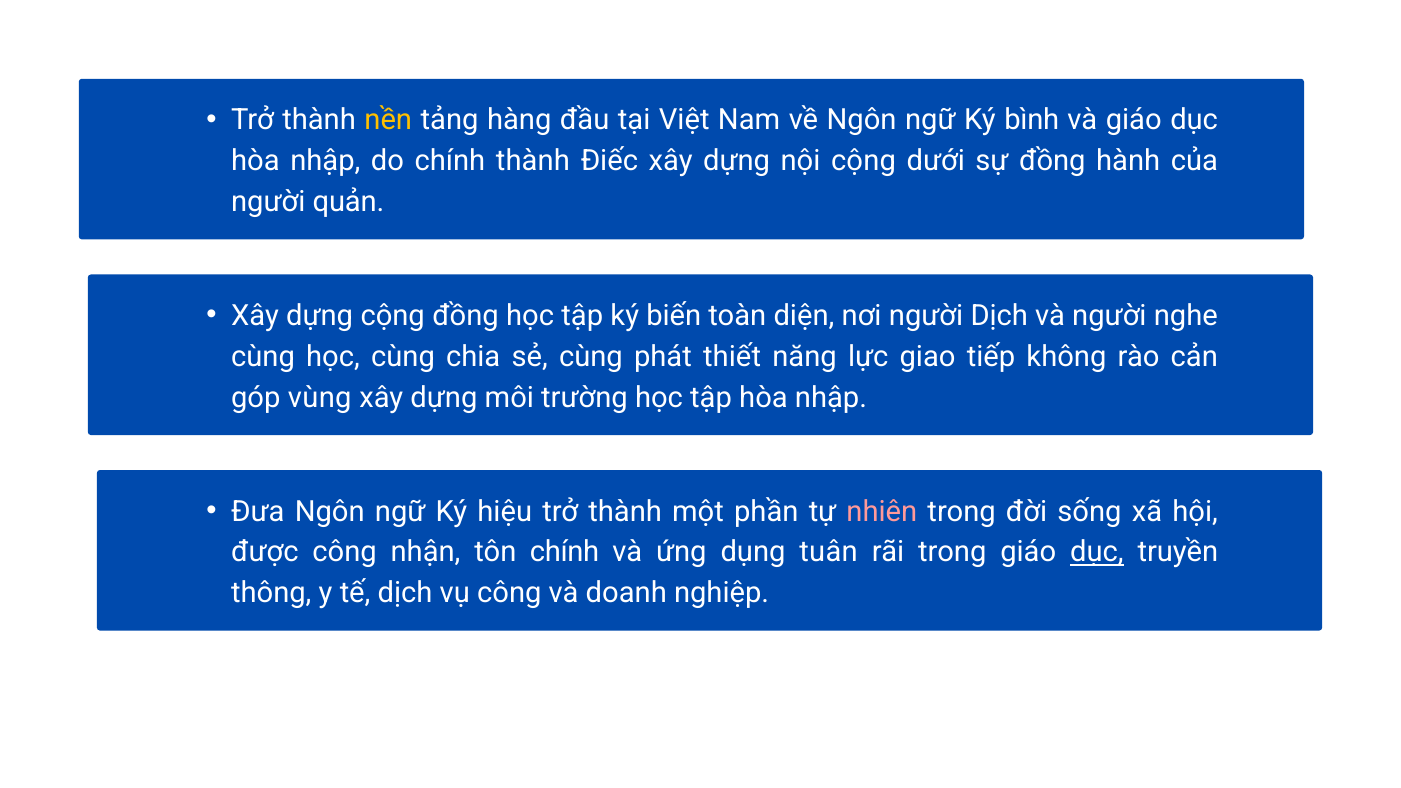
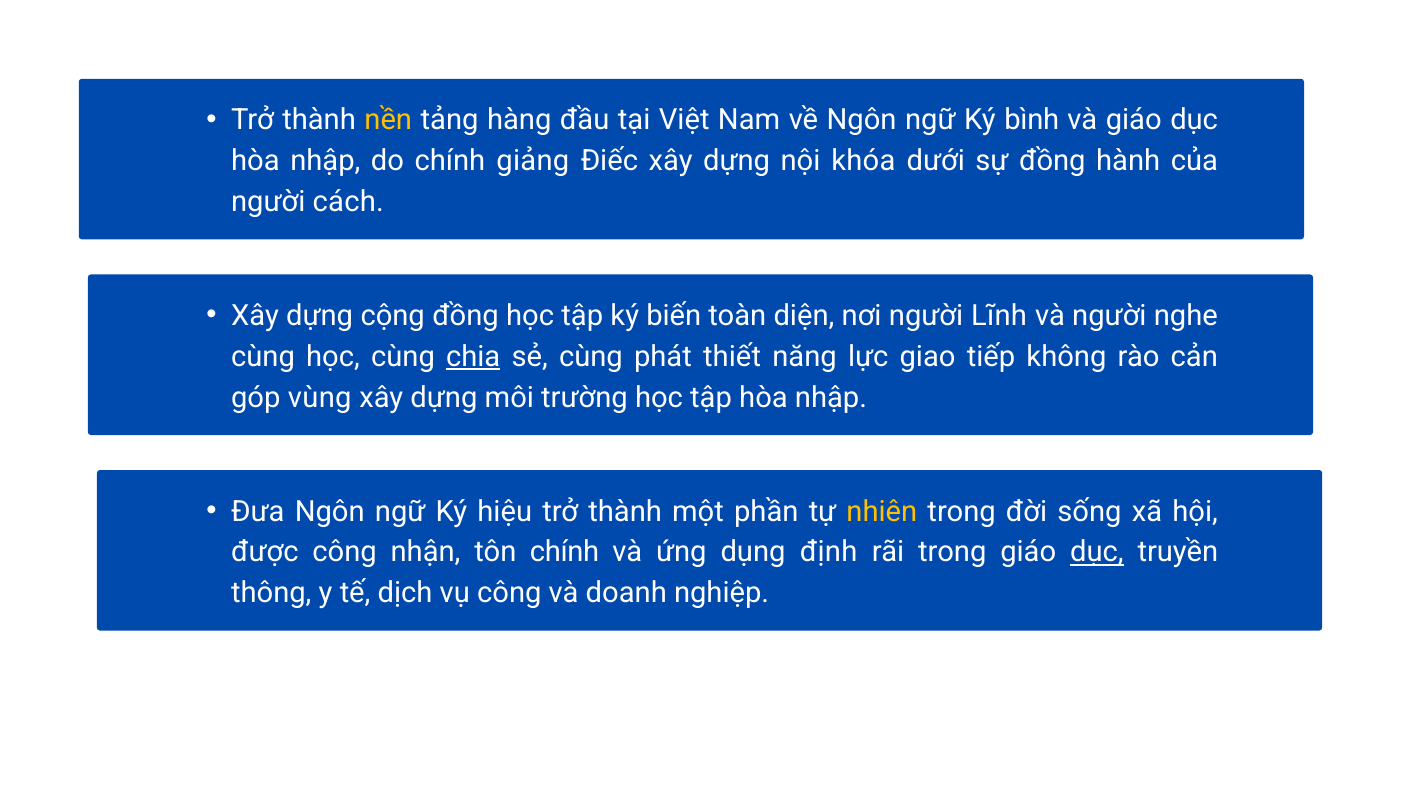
chính thành: thành -> giảng (533, 161)
nội cộng: cộng -> khóa (863, 161)
quản: quản -> cách (348, 202)
người Dịch: Dịch -> Lĩnh (999, 316)
chia underline: none -> present (473, 357)
nhiên colour: pink -> yellow (882, 511)
tuân: tuân -> định (829, 552)
